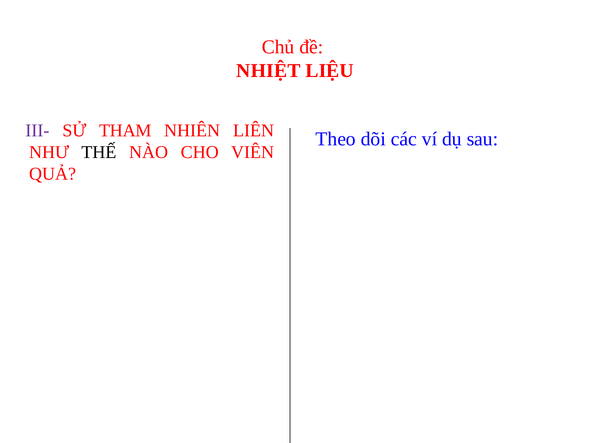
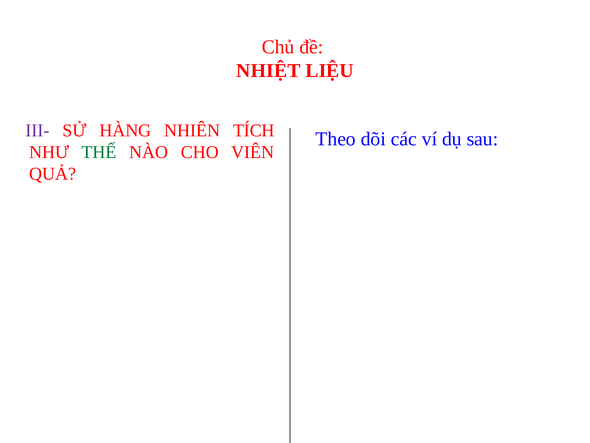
THAM: THAM -> HÀNG (125, 130)
LIÊN: LIÊN -> TÍCH (254, 130)
THẾ colour: black -> green (99, 152)
